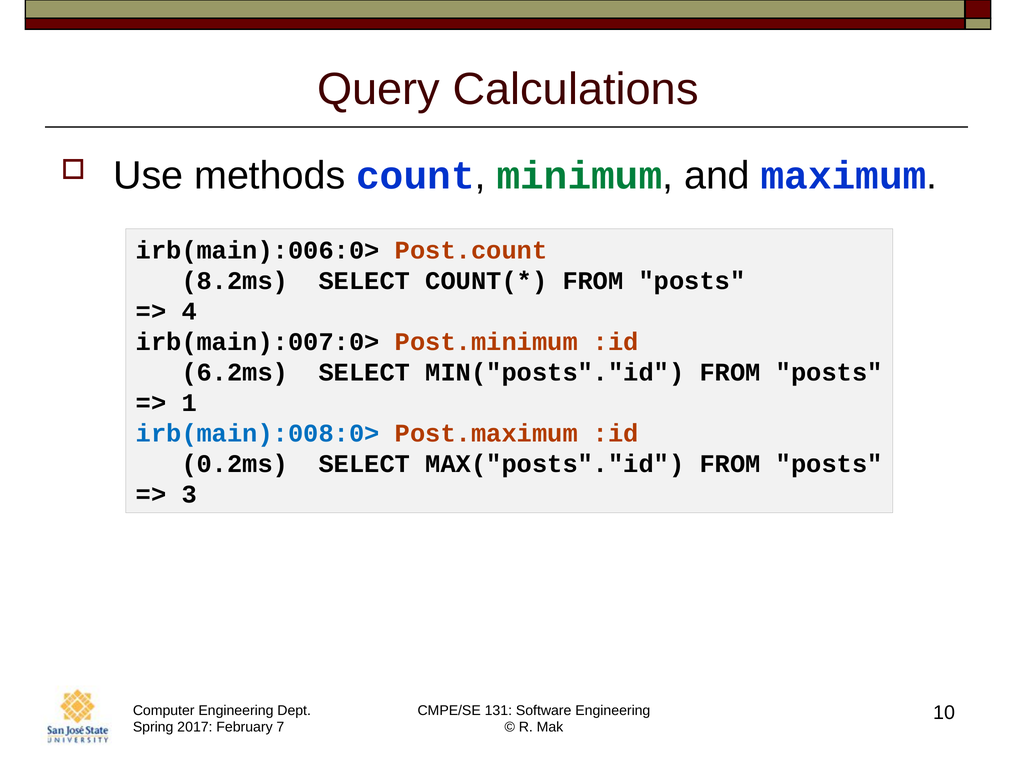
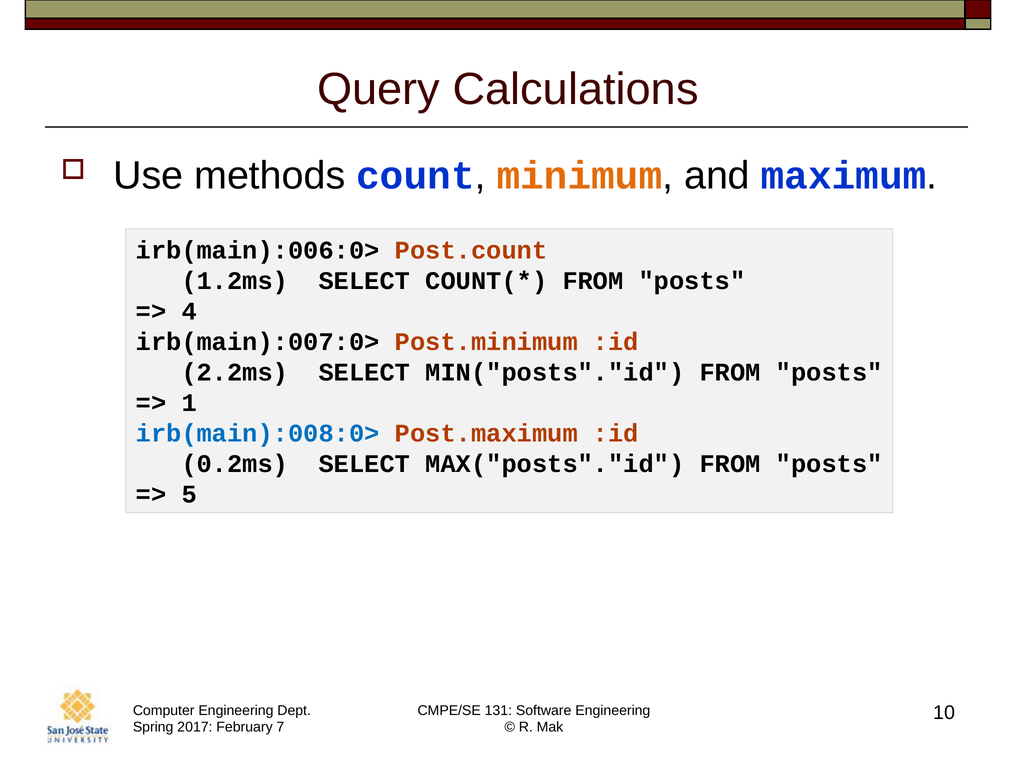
minimum colour: green -> orange (580, 175)
8.2ms: 8.2ms -> 1.2ms (235, 281)
6.2ms: 6.2ms -> 2.2ms (235, 372)
3: 3 -> 5 (189, 494)
